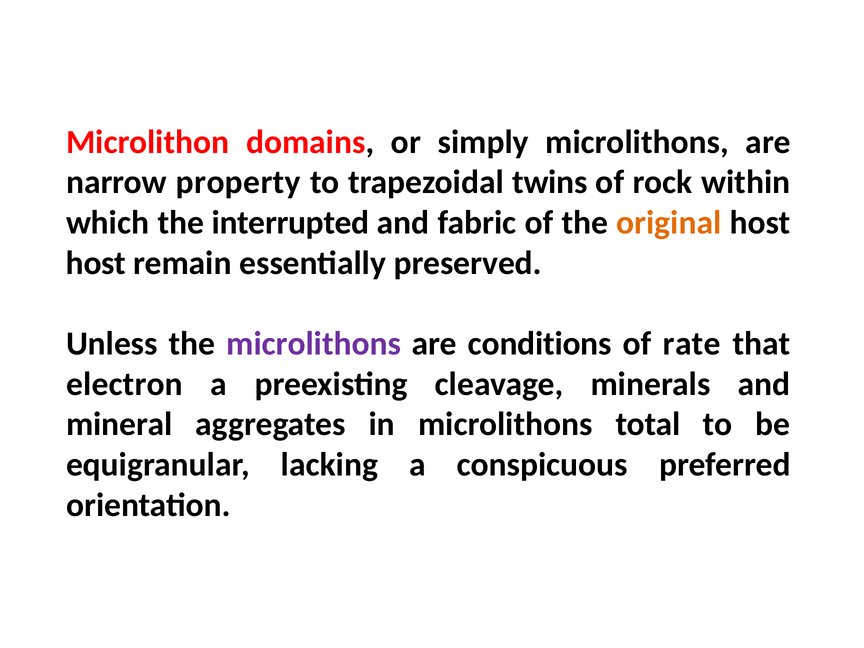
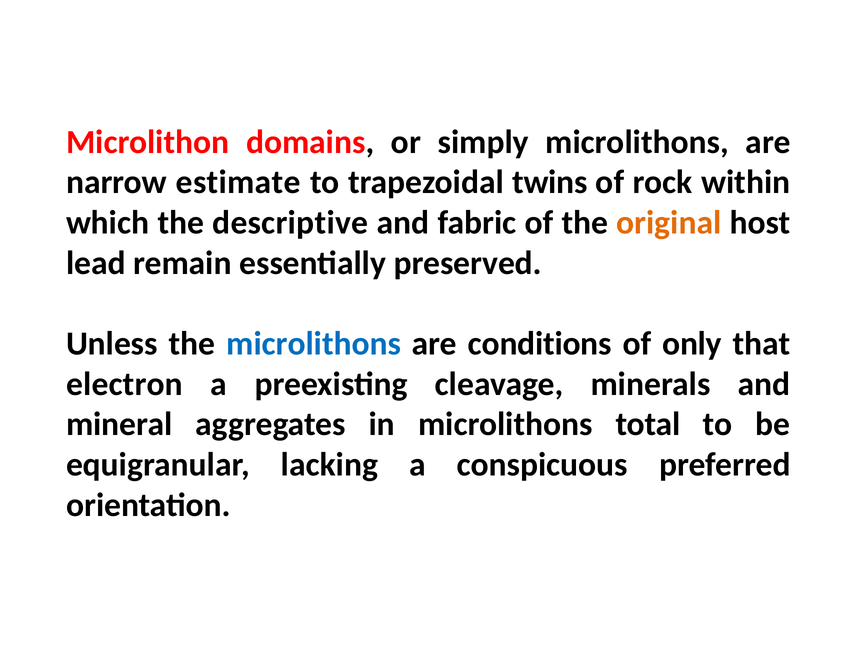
property: property -> estimate (238, 182)
interrupted: interrupted -> descriptive (290, 223)
host: host -> lead (96, 263)
microlithons colour: purple -> blue (314, 344)
rate: rate -> only (692, 344)
